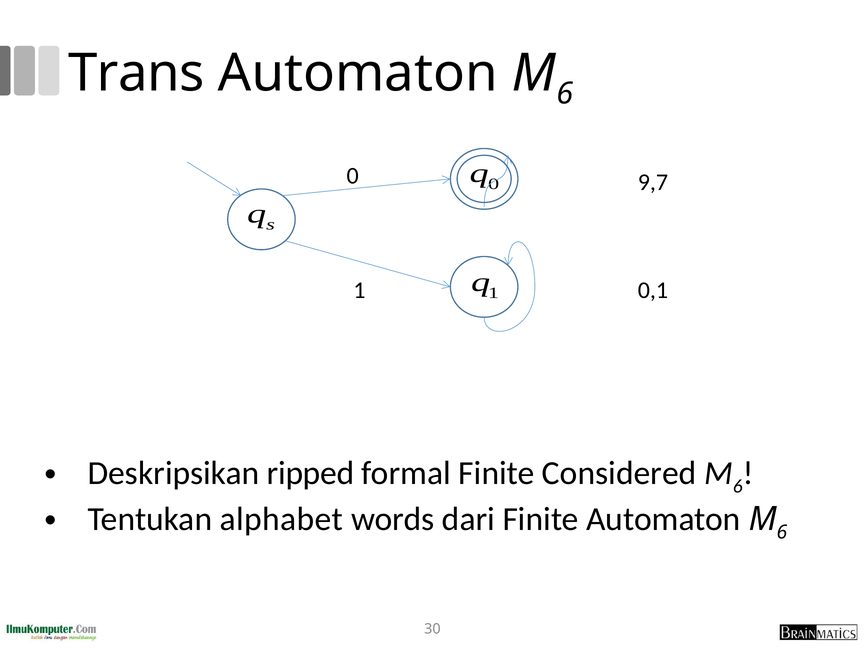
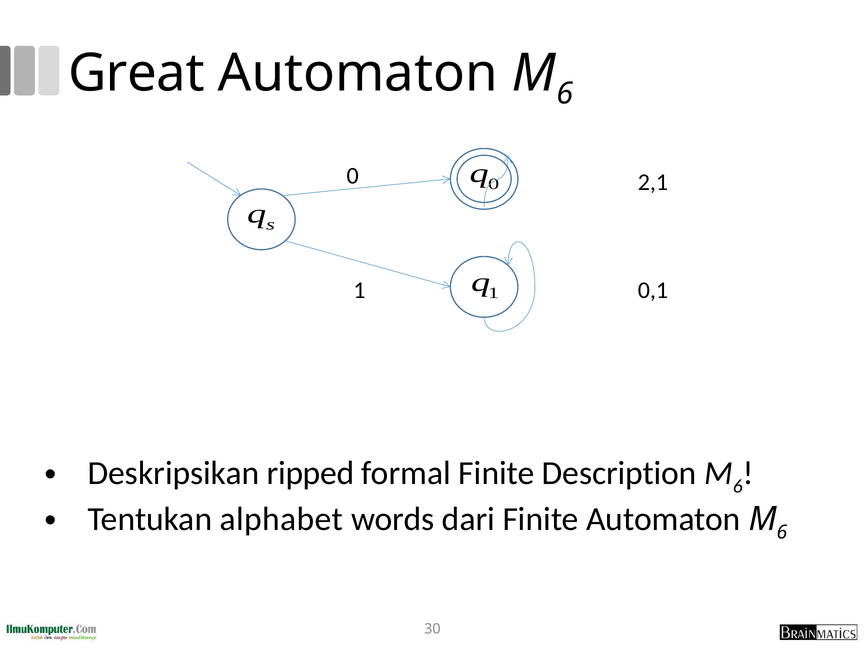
Trans: Trans -> Great (136, 73)
9,7: 9,7 -> 2,1 (653, 182)
Considered: Considered -> Description (619, 473)
